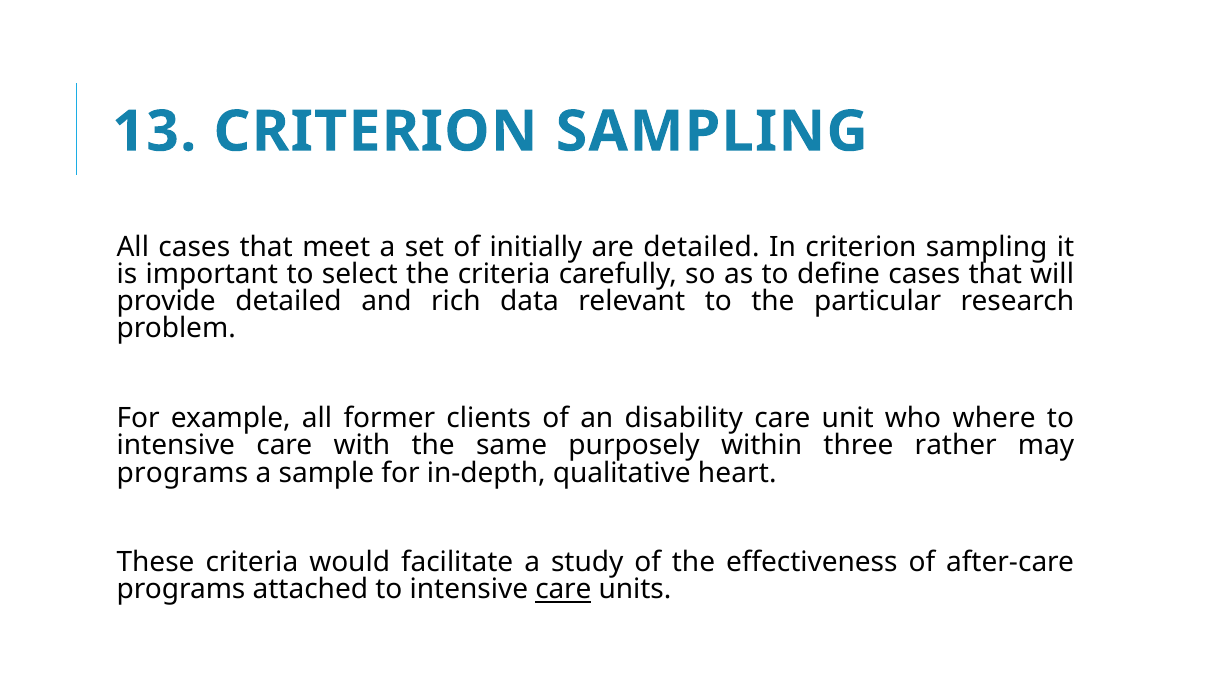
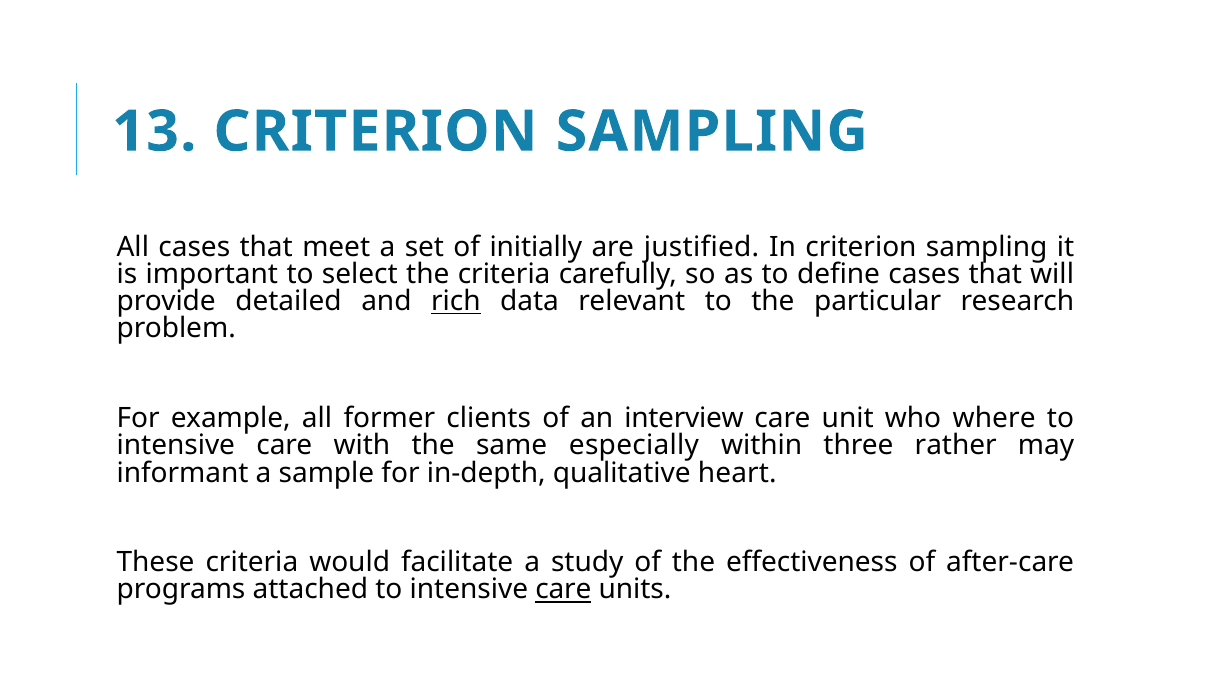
are detailed: detailed -> justified (702, 247)
rich underline: none -> present (456, 301)
disability: disability -> interview (684, 418)
purposely: purposely -> especially (634, 446)
programs: programs -> informant (183, 473)
